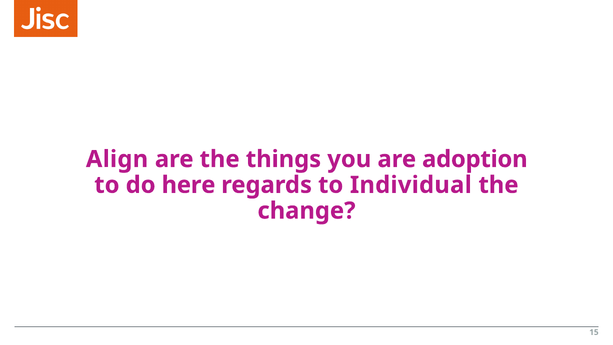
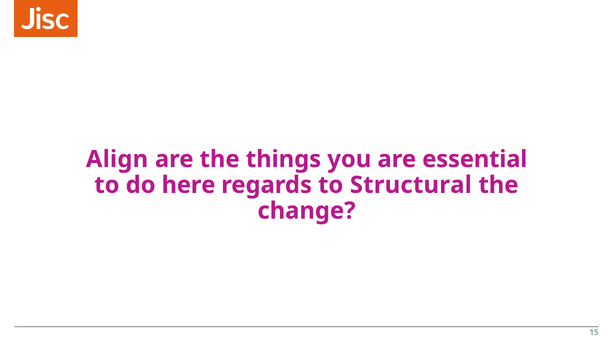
adoption: adoption -> essential (475, 159)
Individual: Individual -> Structural (411, 185)
